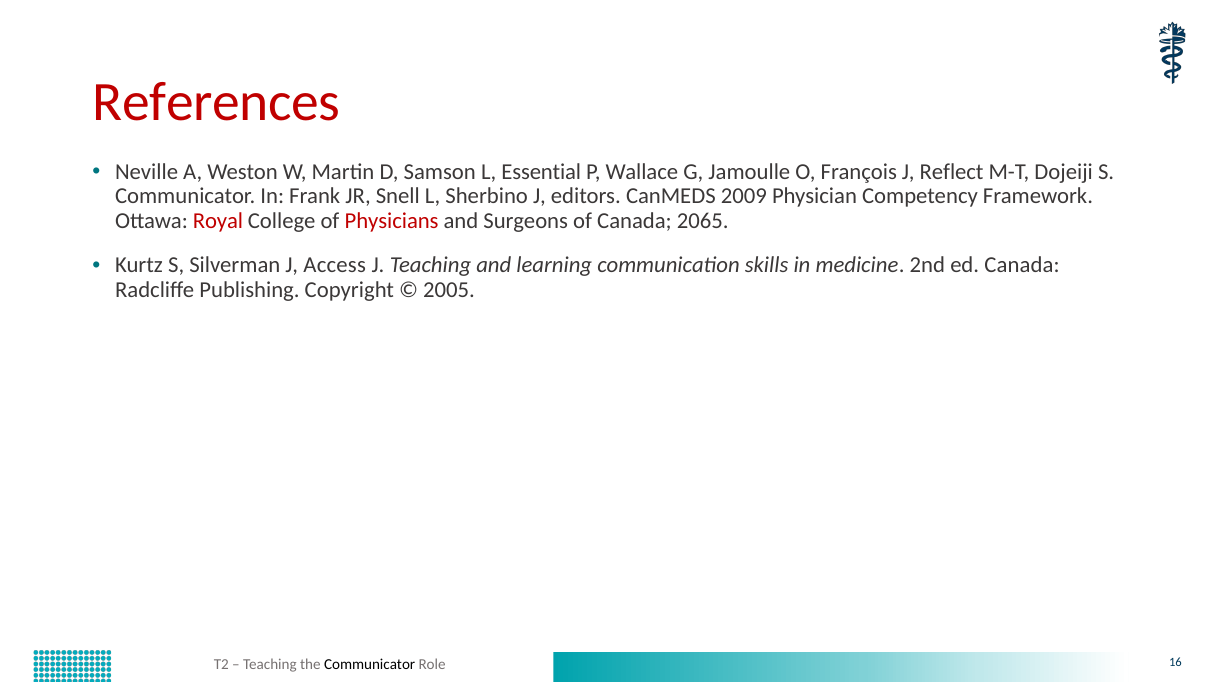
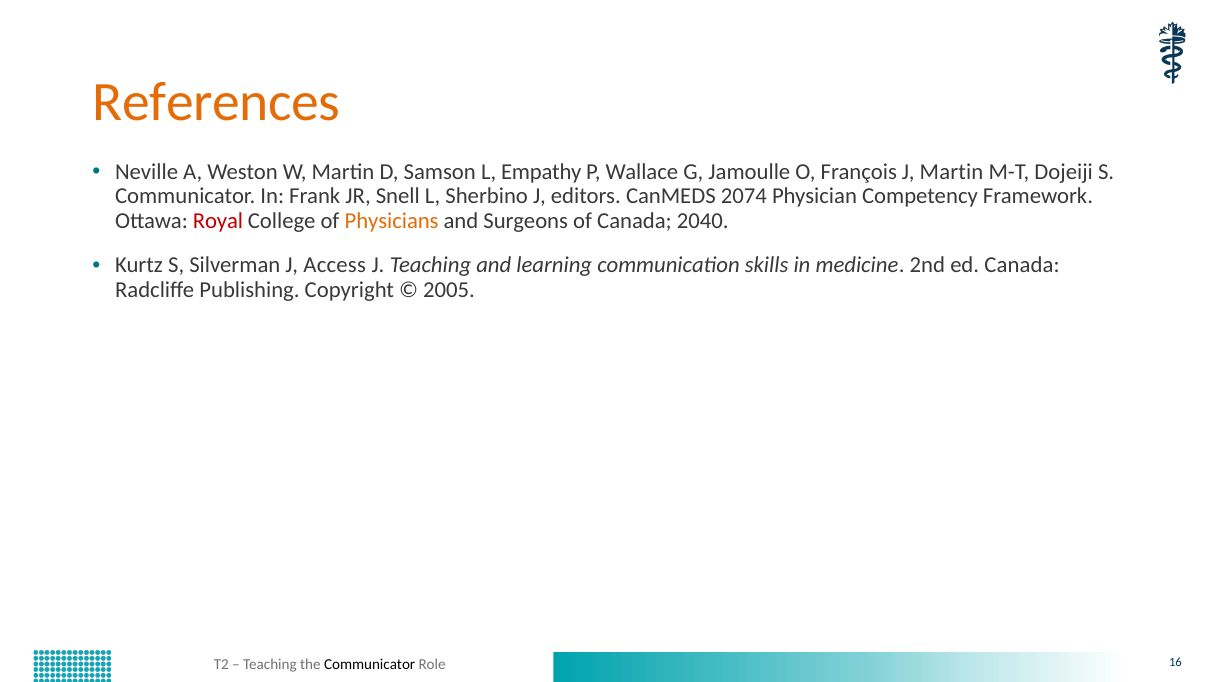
References colour: red -> orange (216, 102)
Essential: Essential -> Empathy (541, 171)
J Reflect: Reflect -> Martin (952, 171)
2009: 2009 -> 2074 (744, 196)
Physicians colour: red -> orange (392, 221)
2065: 2065 -> 2040 (703, 221)
